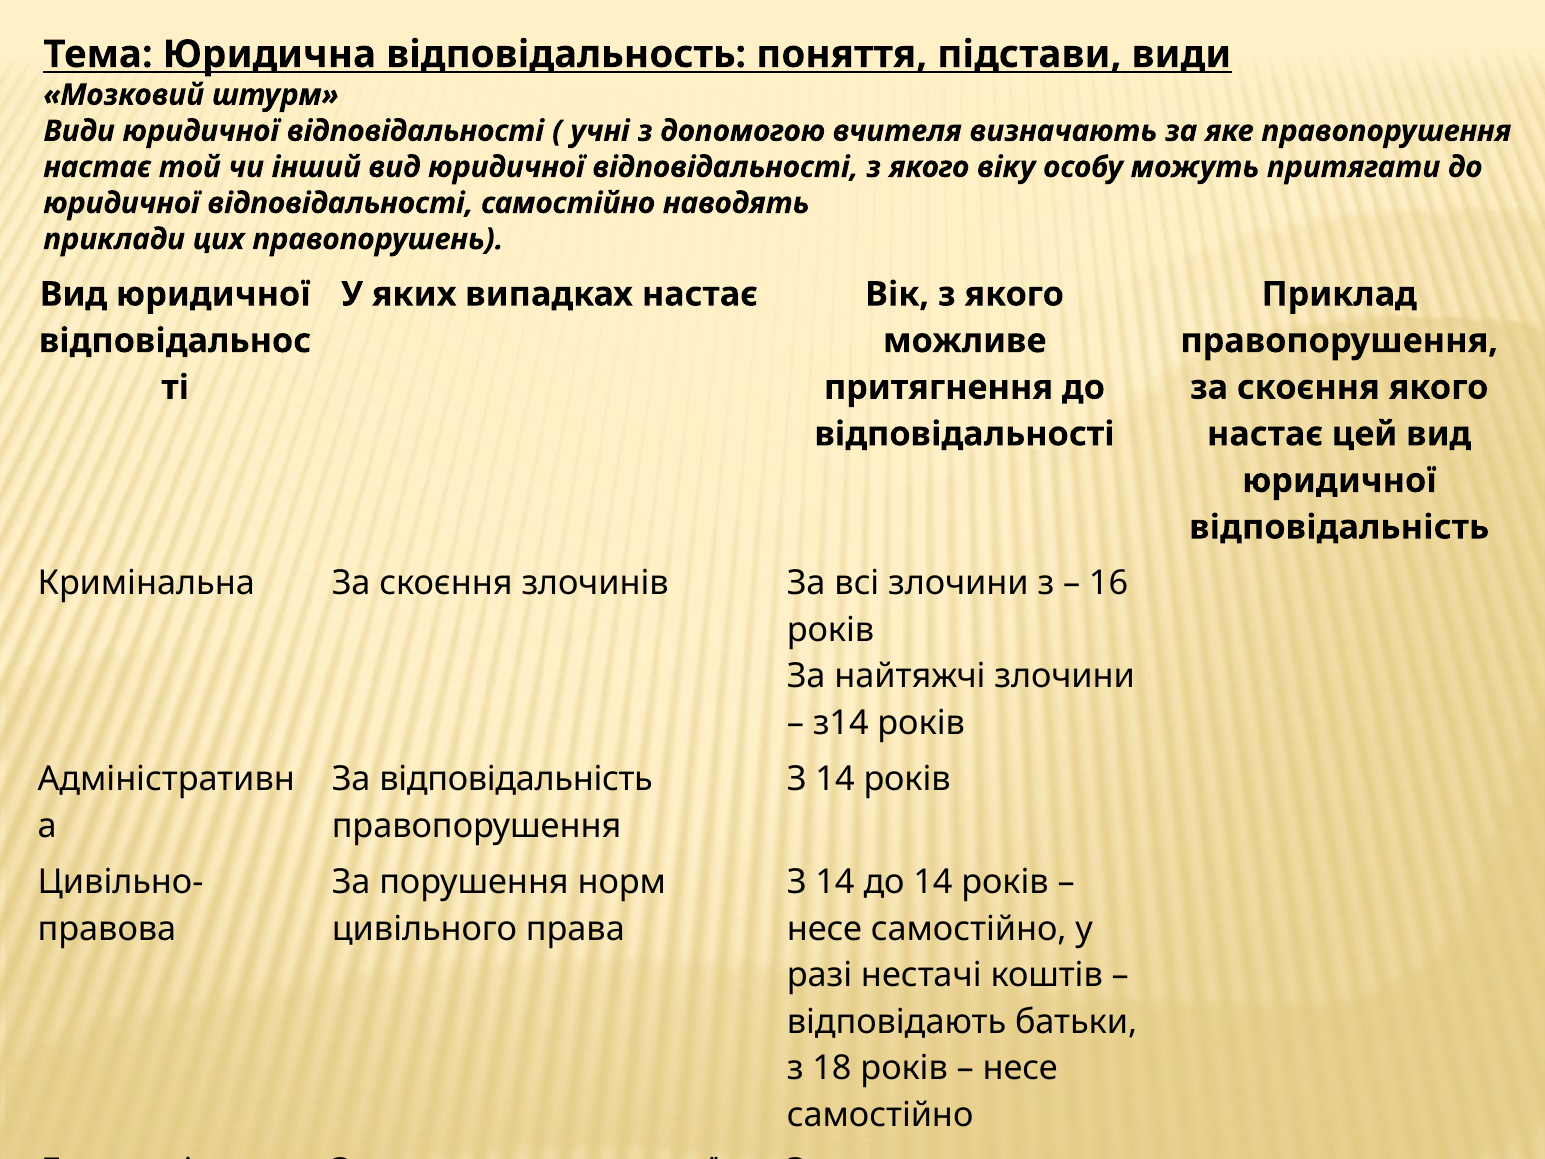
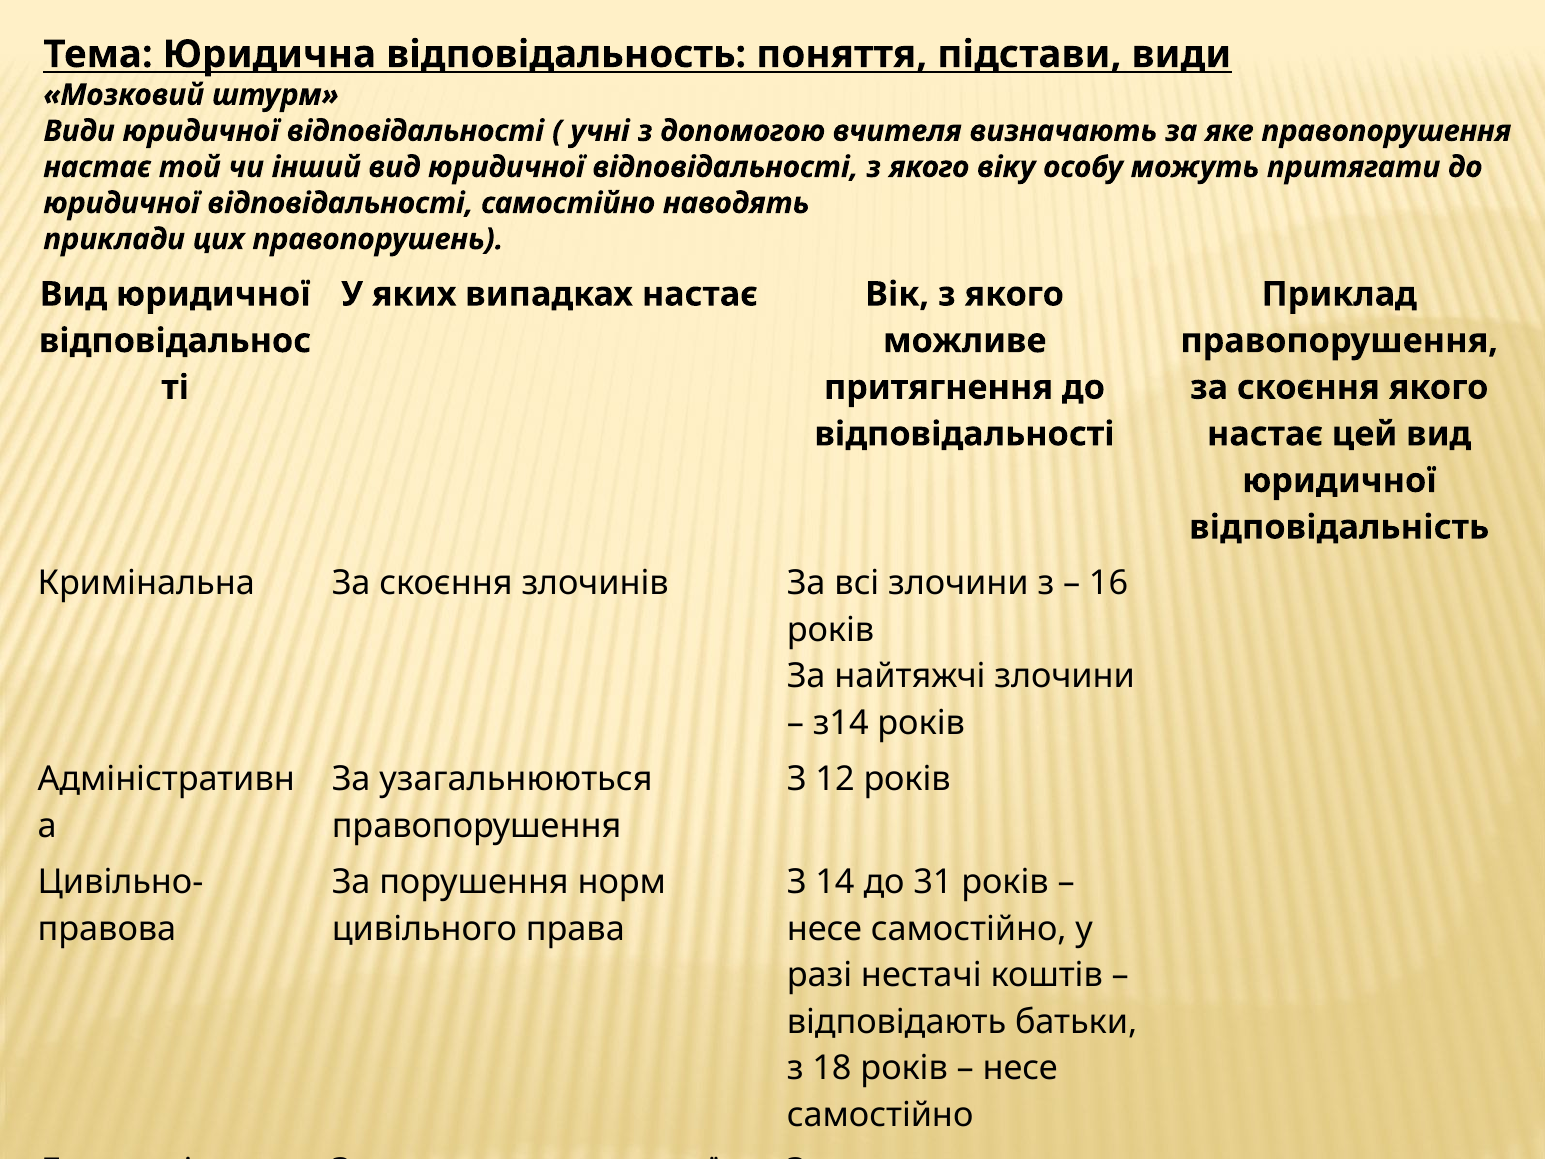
За відповідальність: відповідальність -> узагальнюються (516, 779)
14: 14 -> 12 (835, 779)
до 14: 14 -> 31 (933, 882)
